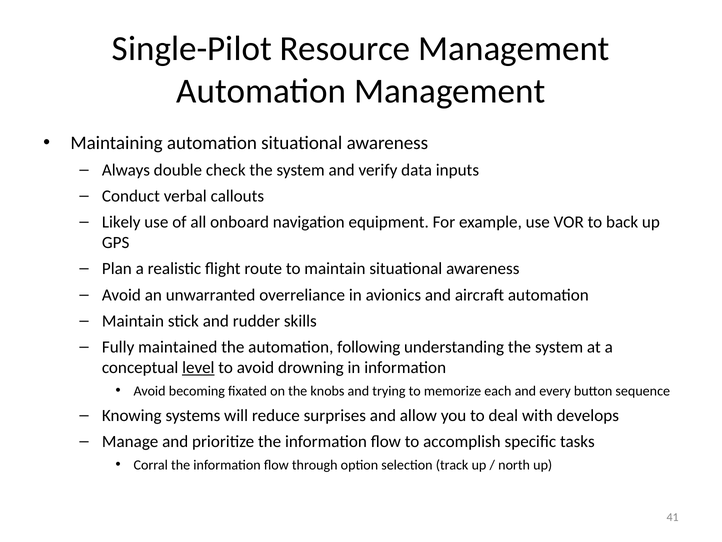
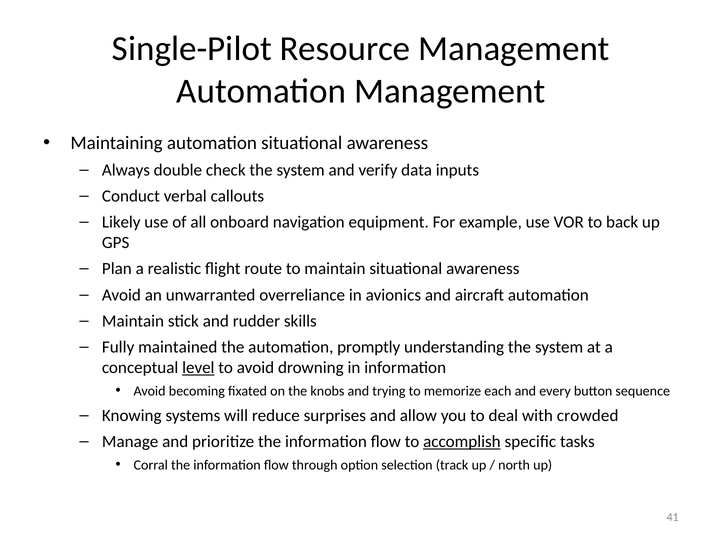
following: following -> promptly (369, 347)
develops: develops -> crowded (588, 415)
accomplish underline: none -> present (462, 441)
